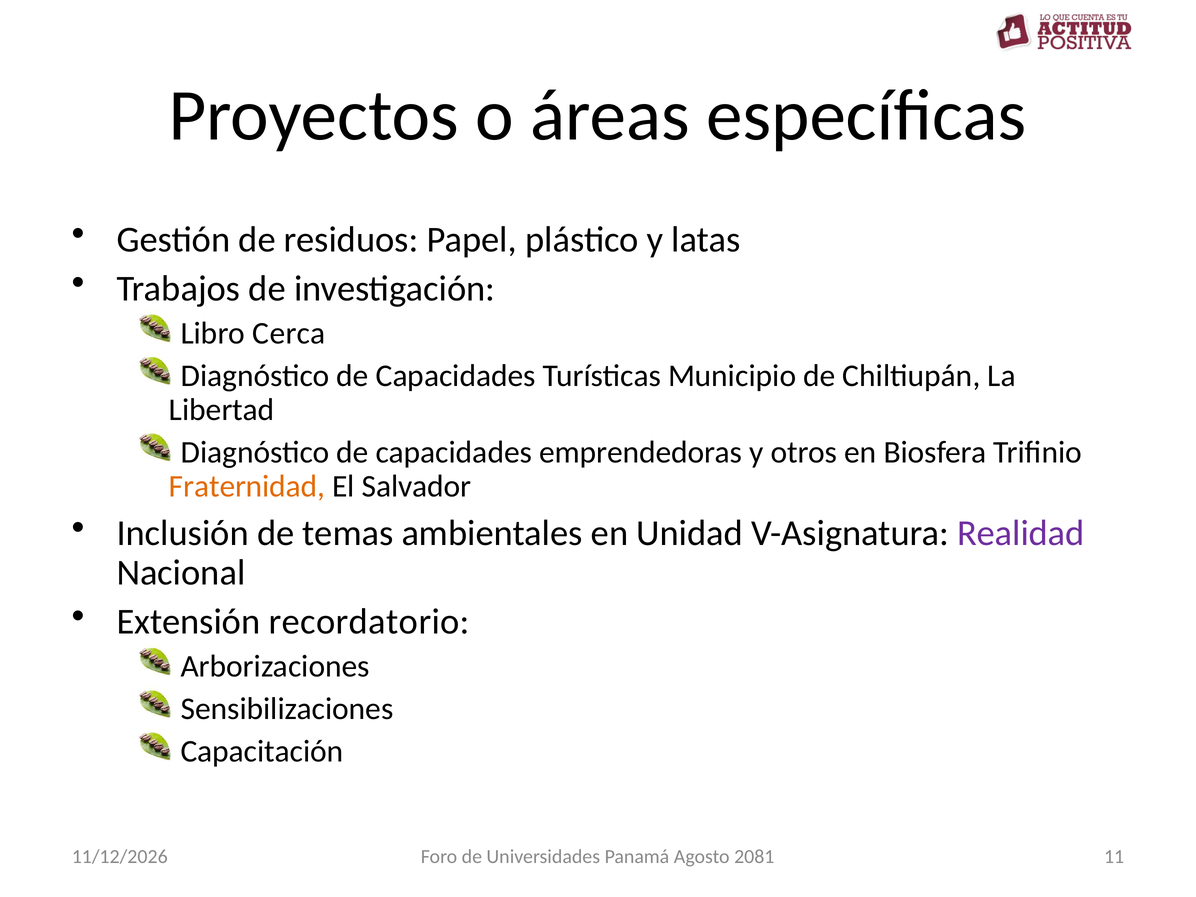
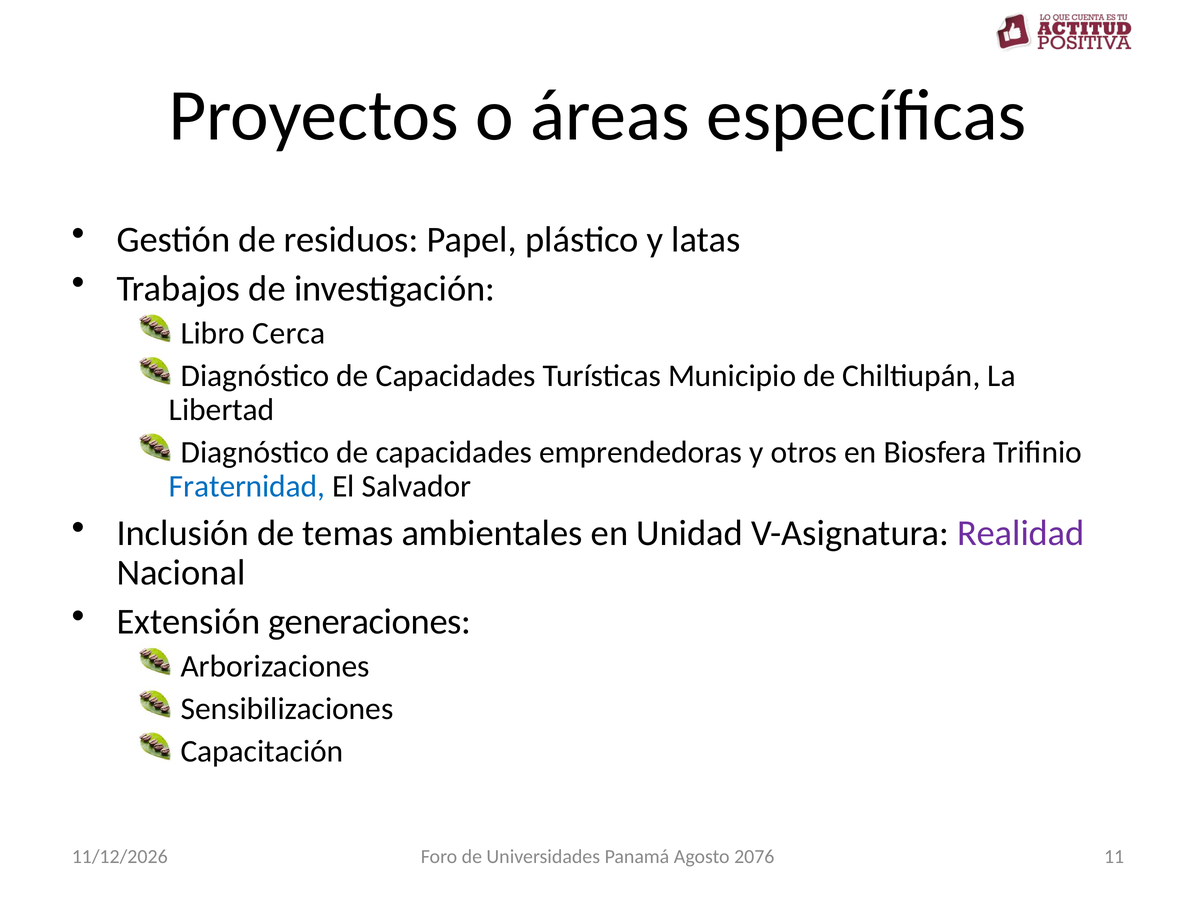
Fraternidad colour: orange -> blue (247, 486)
recordatorio: recordatorio -> generaciones (370, 622)
2081: 2081 -> 2076 (754, 856)
